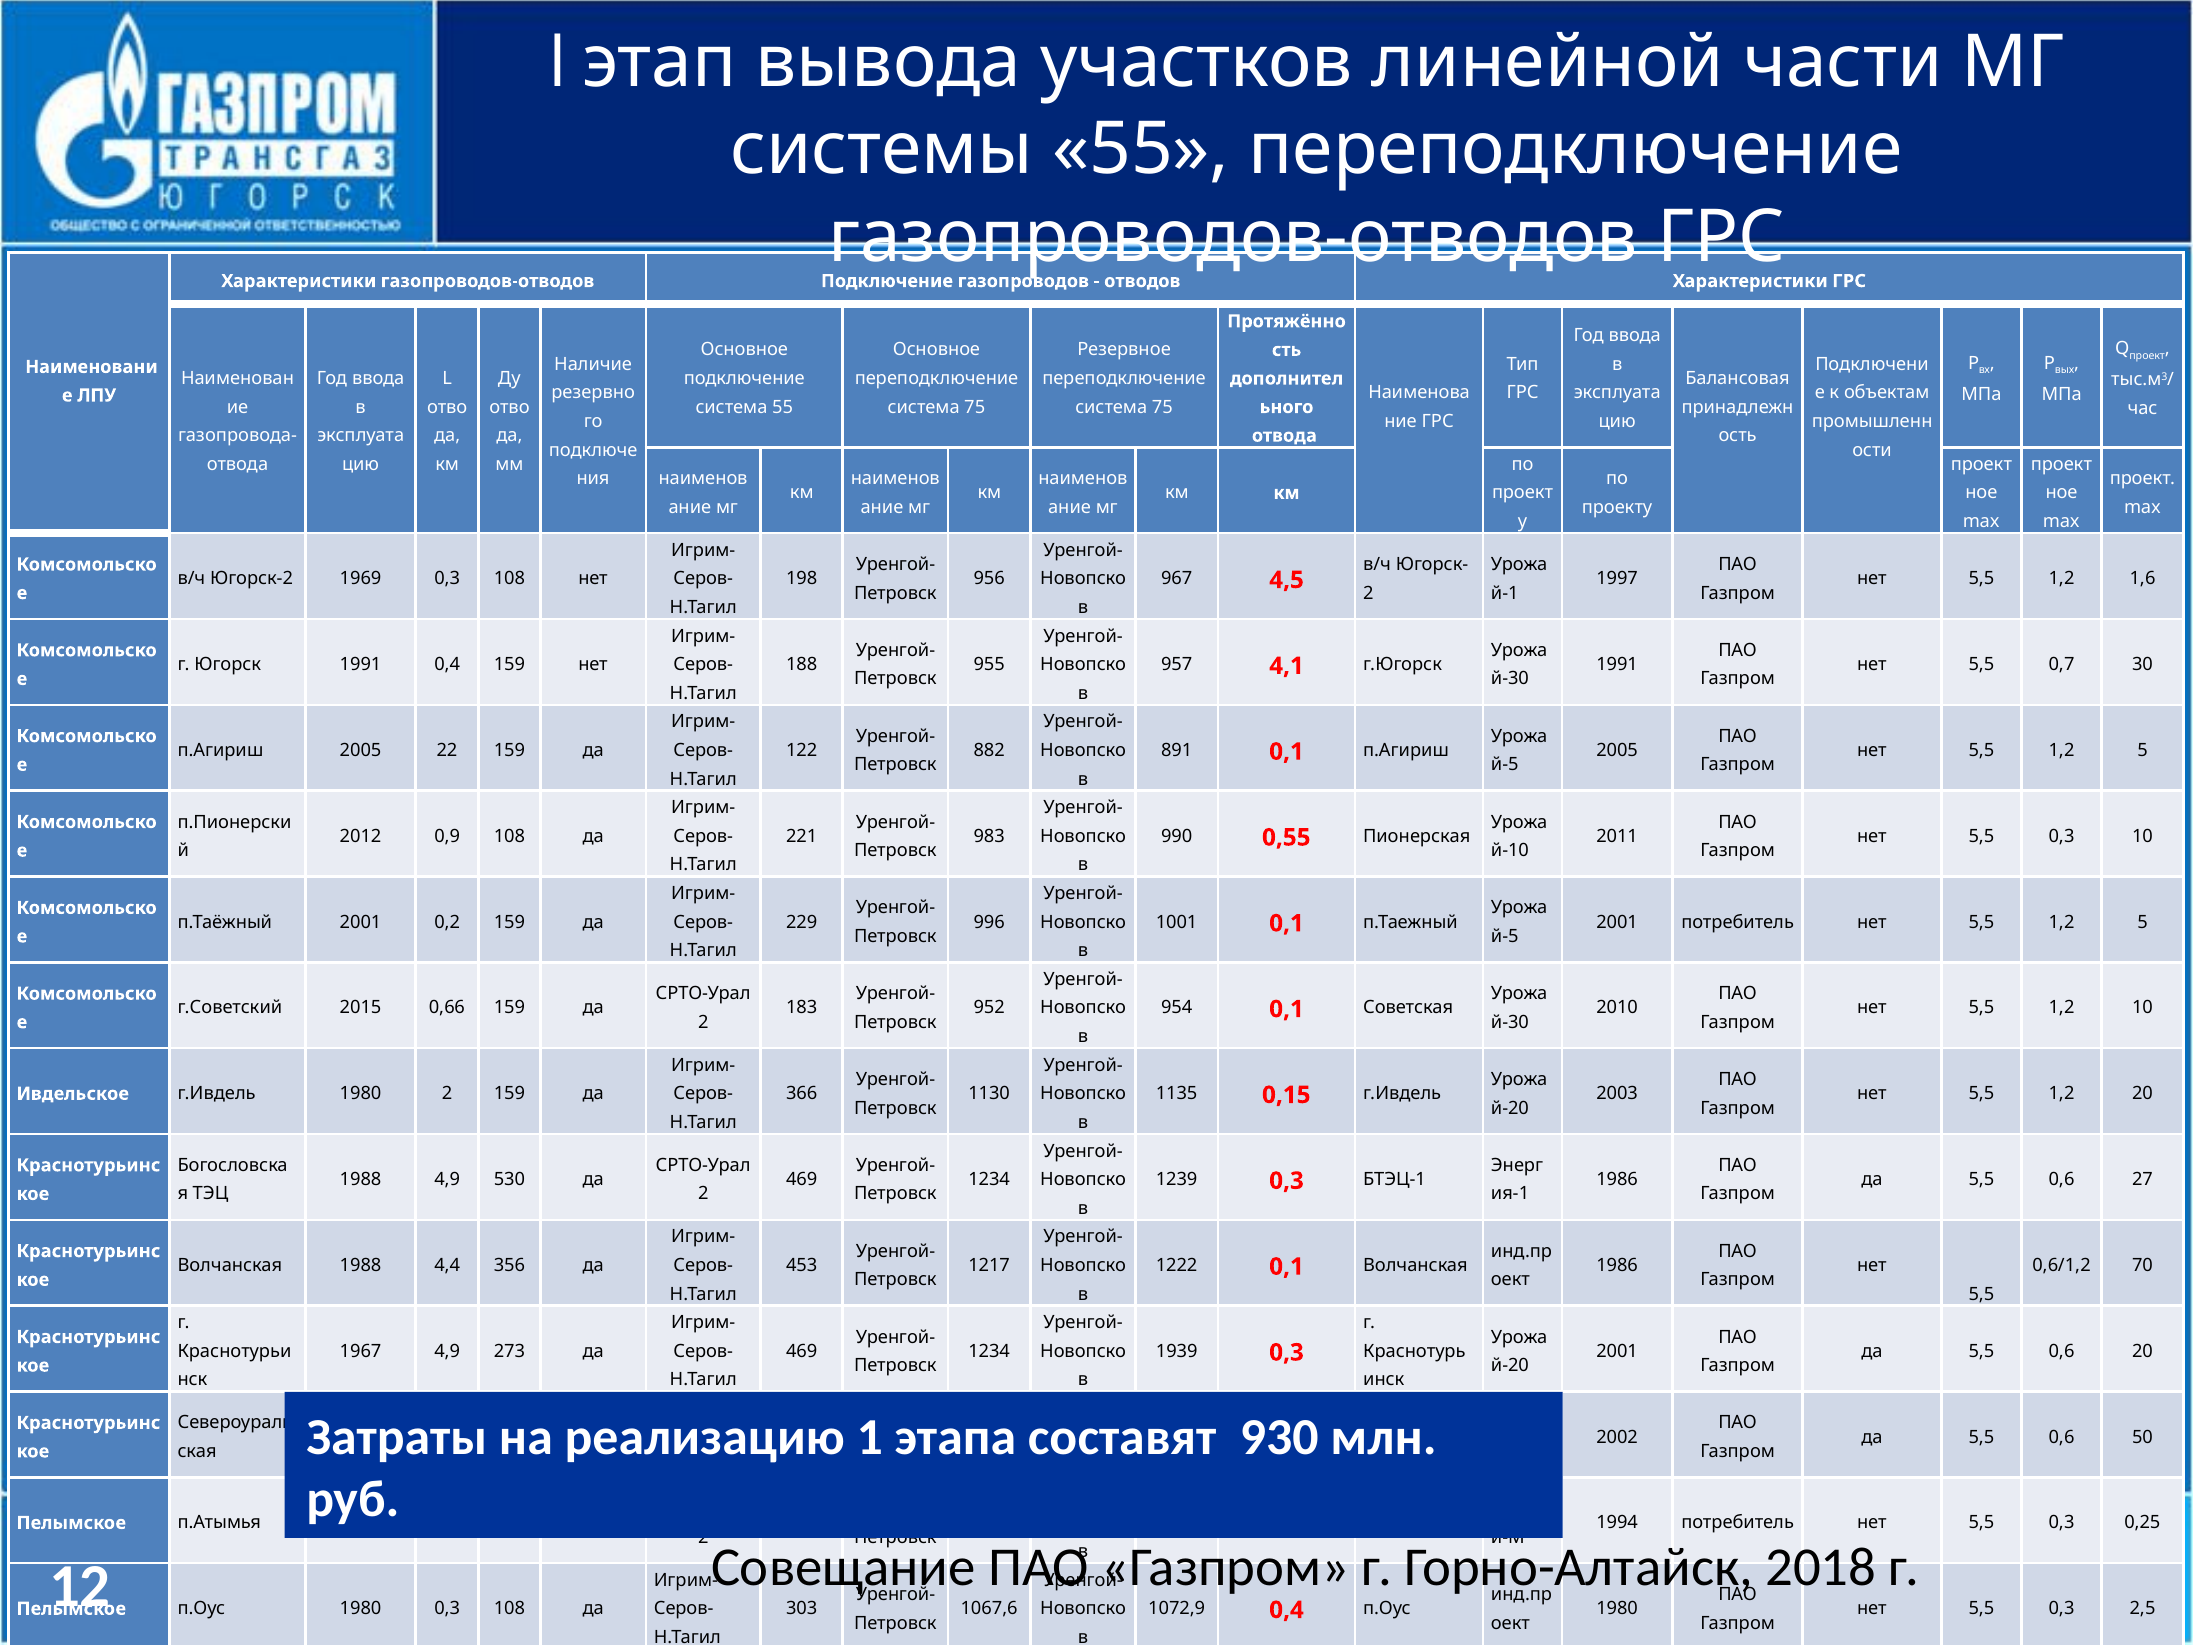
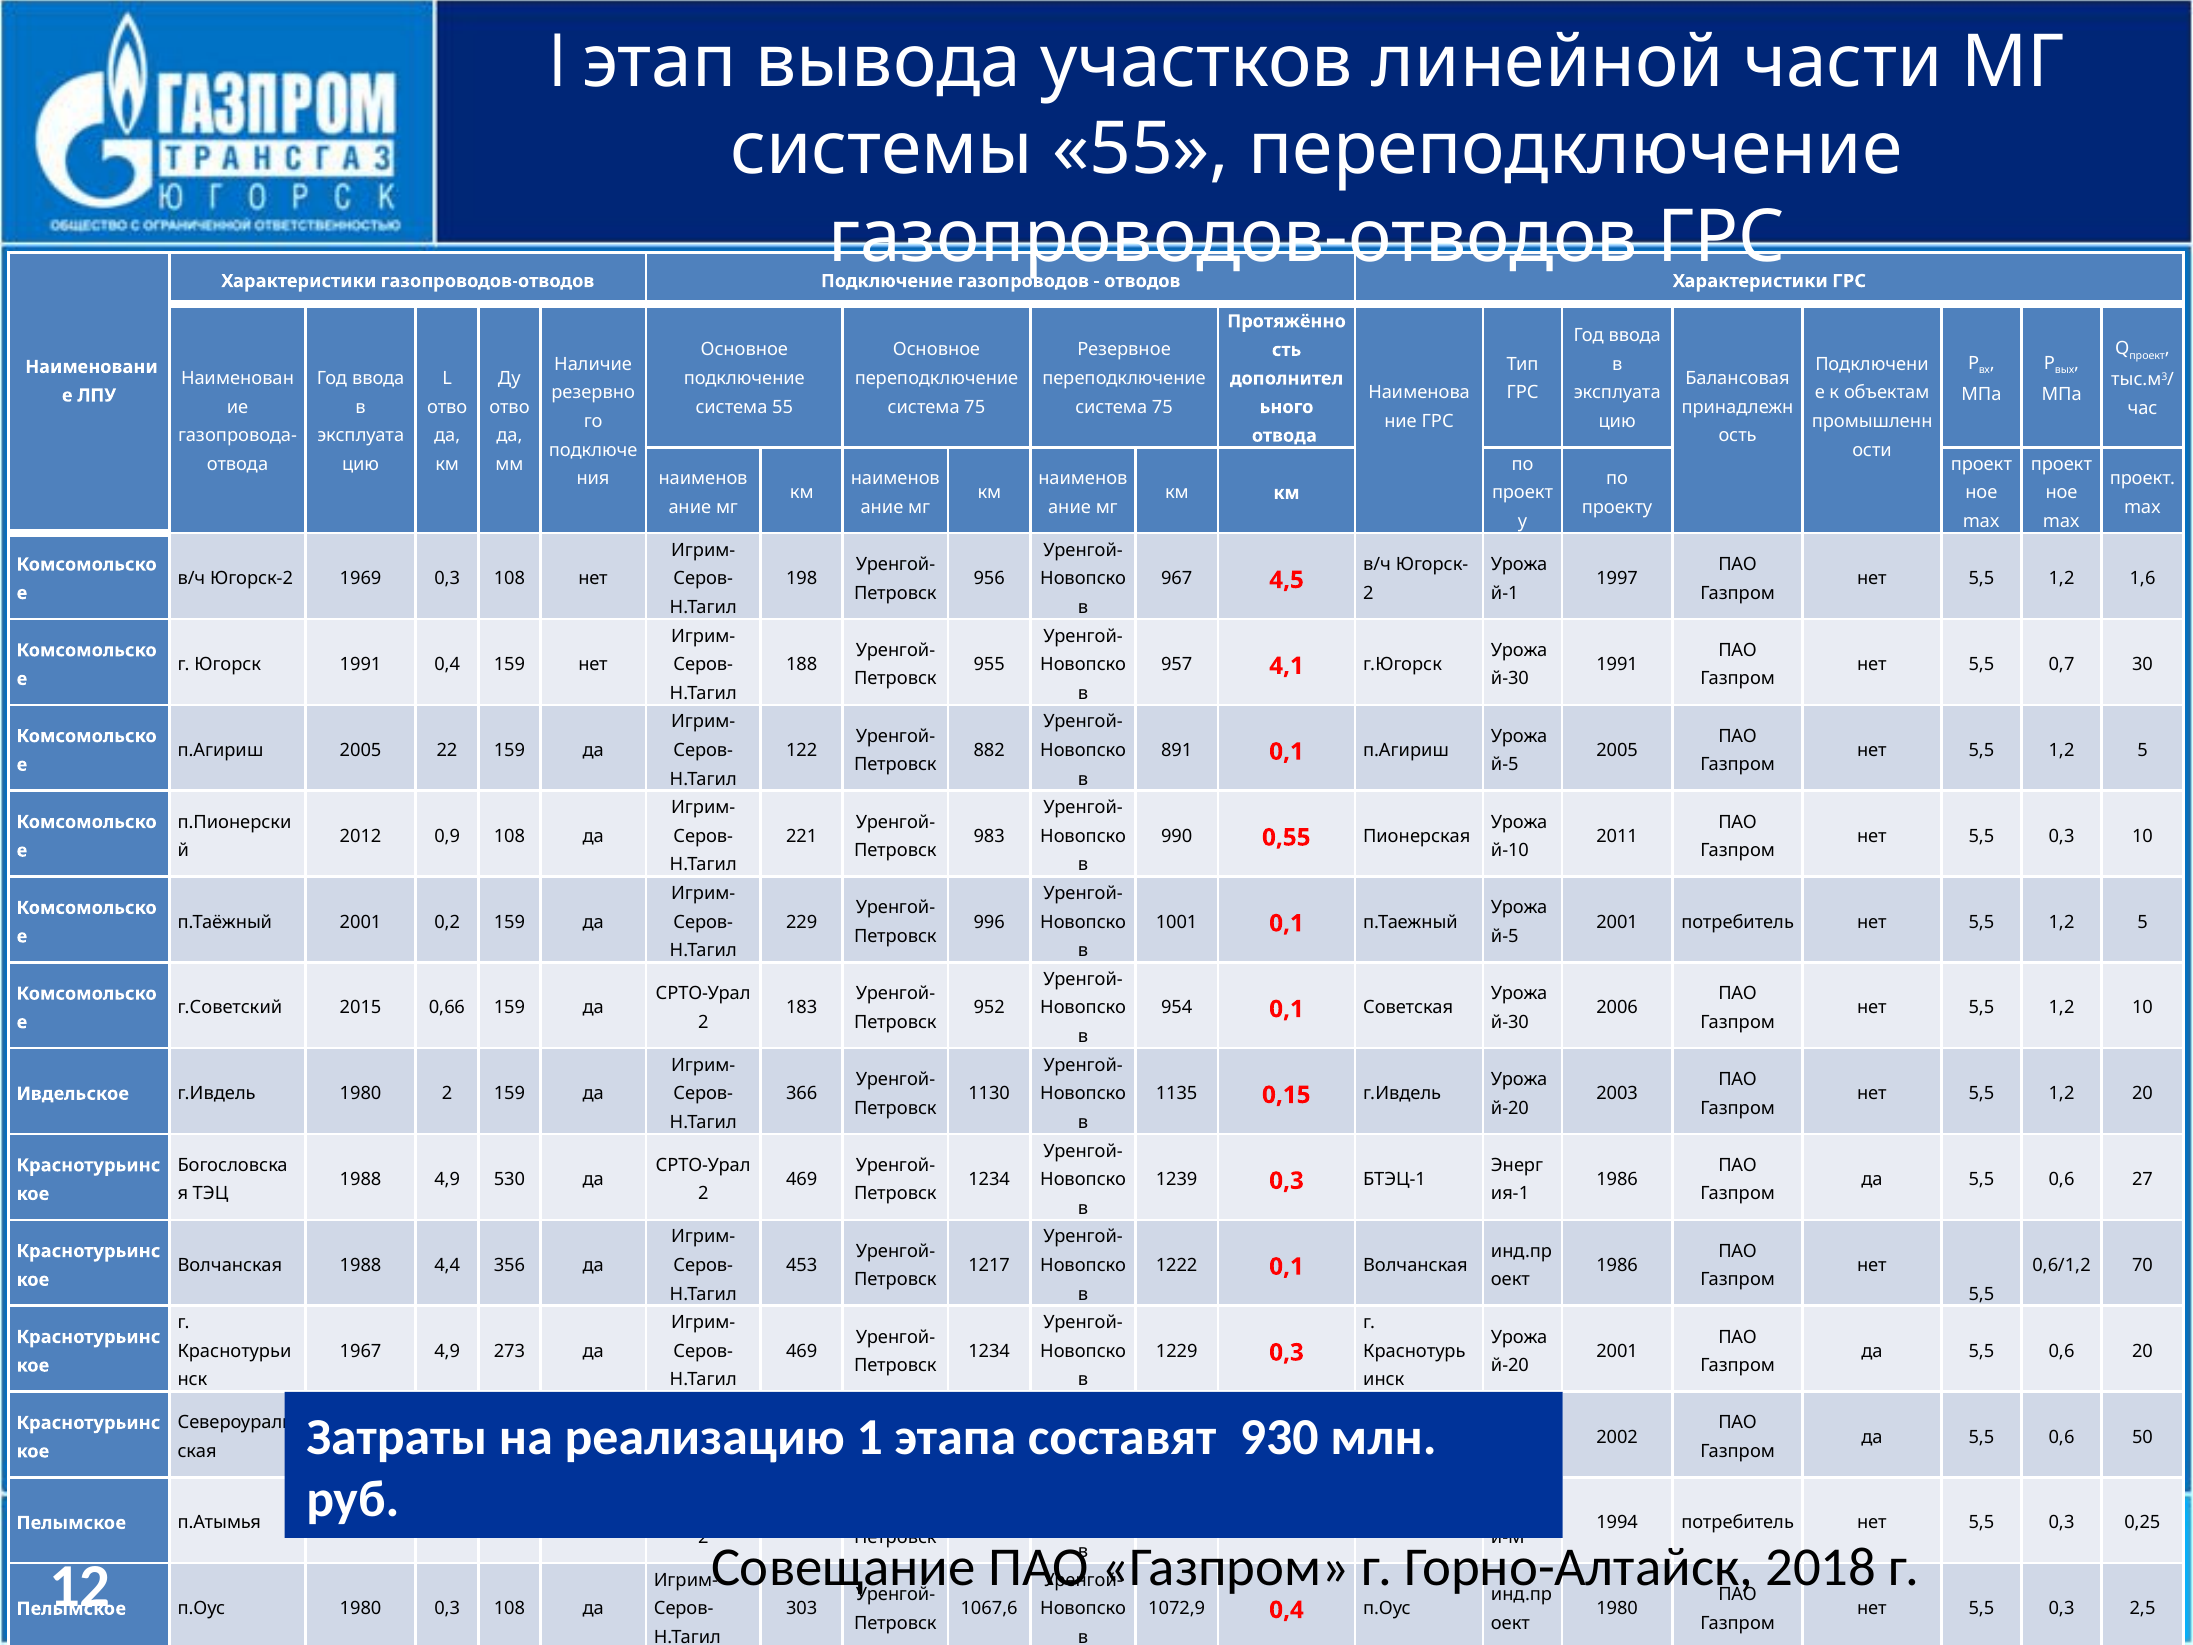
2010: 2010 -> 2006 (1617, 1008)
1939: 1939 -> 1229 (1177, 1351)
